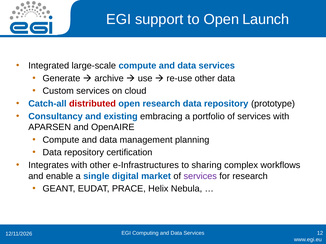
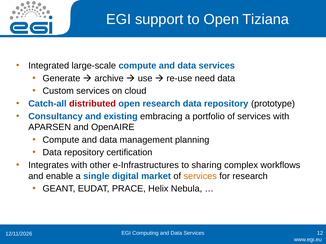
Launch: Launch -> Tiziana (266, 19)
re-use other: other -> need (205, 78)
services colour: purple -> orange (200, 176)
